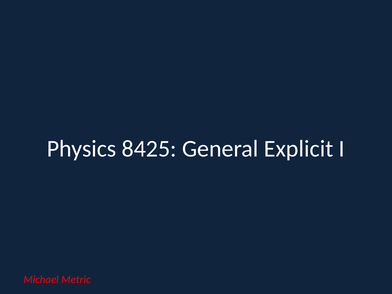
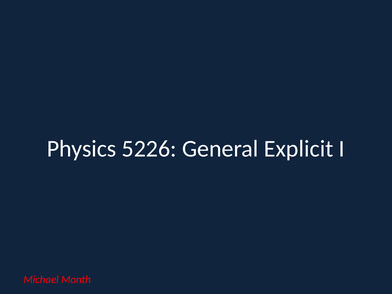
8425: 8425 -> 5226 (149, 149)
Metric: Metric -> Month (76, 279)
